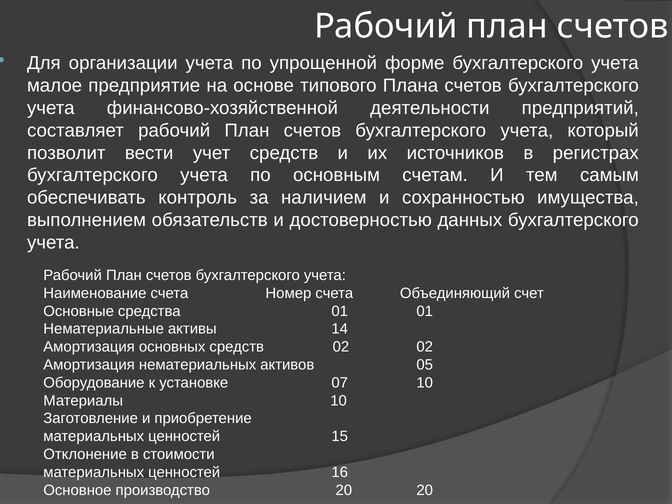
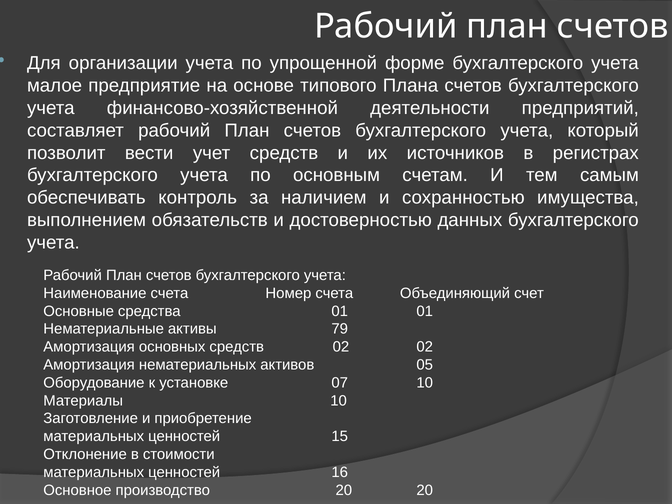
14: 14 -> 79 (340, 329)
